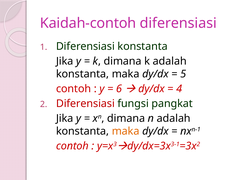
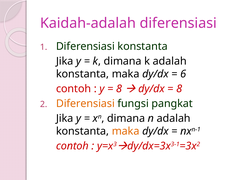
Kaidah-contoh: Kaidah-contoh -> Kaidah-adalah (88, 23)
5: 5 -> 6 (183, 74)
6: 6 -> 8 (119, 89)
4: 4 -> 8 (179, 89)
Diferensiasi colour: red -> orange (85, 104)
